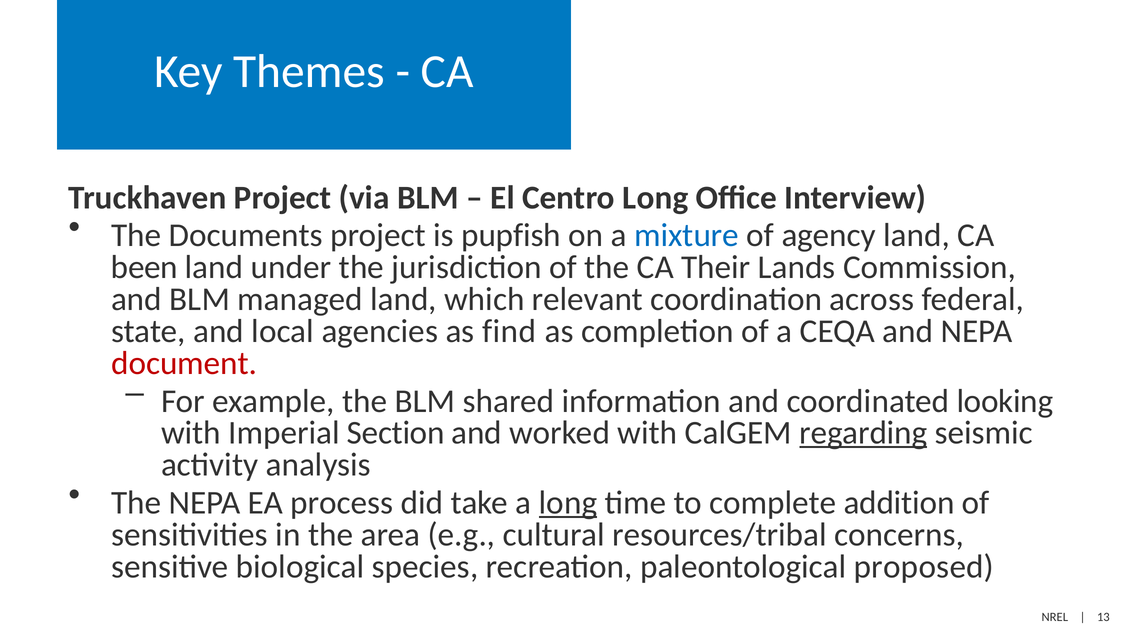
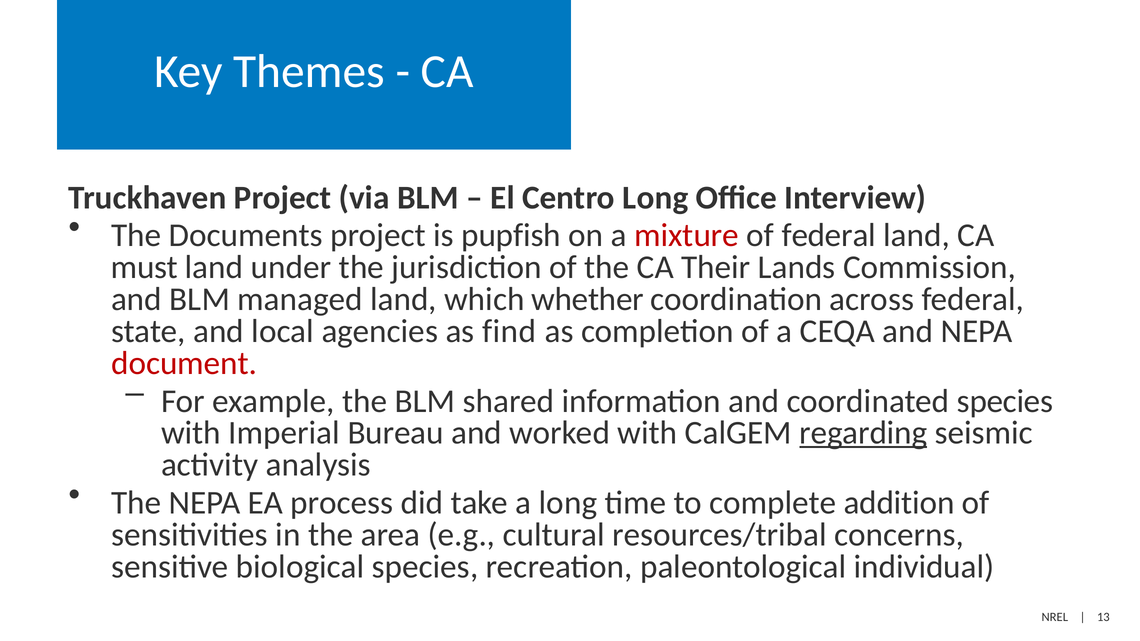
mixture colour: blue -> red (687, 236)
of agency: agency -> federal (829, 236)
been: been -> must (144, 268)
relevant: relevant -> whether (588, 299)
coordinated looking: looking -> species (1005, 401)
Section: Section -> Bureau (396, 433)
long underline: present -> none (568, 503)
proposed: proposed -> individual (924, 567)
